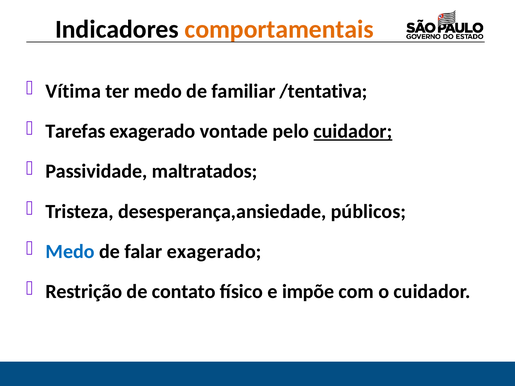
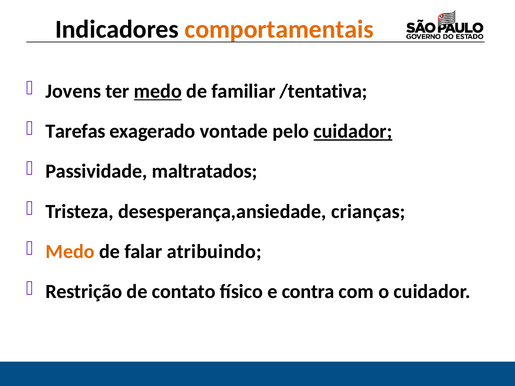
Vítima: Vítima -> Jovens (73, 91)
medo underline: none -> present (158, 91)
públicos: públicos -> crianças (368, 212)
Medo colour: blue -> orange (70, 252)
falar exagerado: exagerado -> atribuindo (214, 252)
impõe: impõe -> contra (308, 292)
